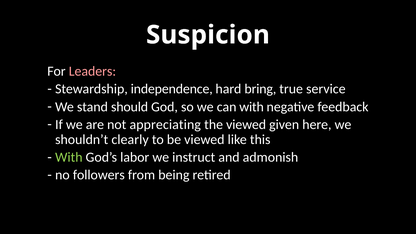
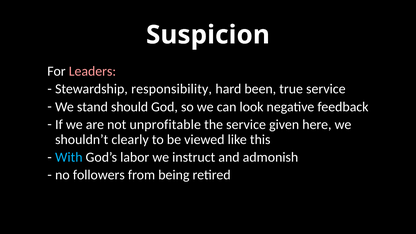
independence: independence -> responsibility (172, 89)
bring: bring -> been (260, 89)
can with: with -> look (252, 107)
appreciating: appreciating -> unprofitable (165, 125)
the viewed: viewed -> service (246, 125)
With colour: light green -> light blue (69, 157)
